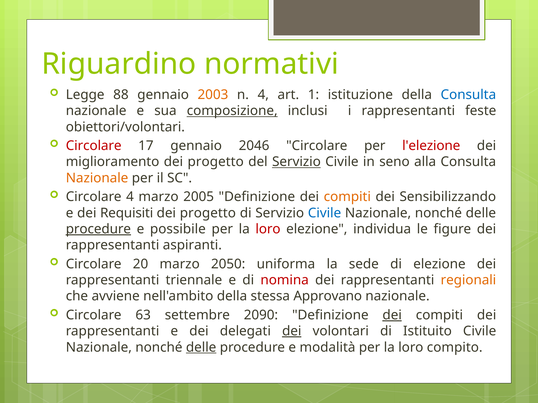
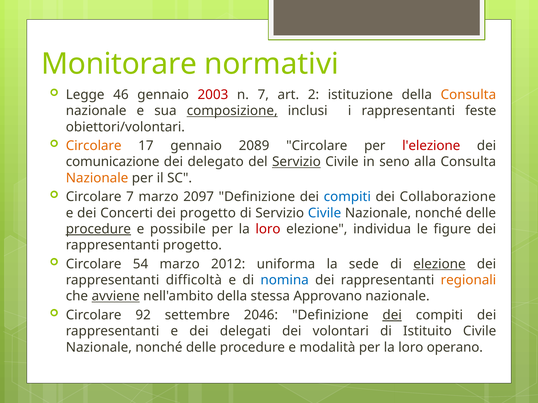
Riguardino: Riguardino -> Monitorare (119, 64)
88: 88 -> 46 (121, 95)
2003 colour: orange -> red (213, 95)
n 4: 4 -> 7 (263, 95)
1: 1 -> 2 (313, 95)
Consulta colour: blue -> orange (468, 95)
Circolare colour: red -> orange (94, 146)
2046: 2046 -> 2089 (254, 146)
miglioramento: miglioramento -> comunicazione (113, 162)
progetto: progetto -> delegato (216, 162)
Circolare 4: 4 -> 7 (130, 197)
2005: 2005 -> 2097 (199, 197)
compiti colour: orange -> blue (347, 197)
Sensibilizzando: Sensibilizzando -> Collaborazione (448, 197)
Requisiti: Requisiti -> Concerti (127, 213)
rappresentanti aspiranti: aspiranti -> progetto (192, 245)
20: 20 -> 54 (141, 264)
2050: 2050 -> 2012 (228, 264)
elezione underline: none -> present (439, 264)
triennale: triennale -> difficoltà (194, 280)
nomina colour: red -> blue (285, 280)
avviene underline: none -> present (116, 297)
63: 63 -> 92 (143, 315)
2090: 2090 -> 2046 (261, 315)
dei underline: present -> none (292, 332)
delle underline: present -> none (201, 348)
compito: compito -> operano (455, 348)
